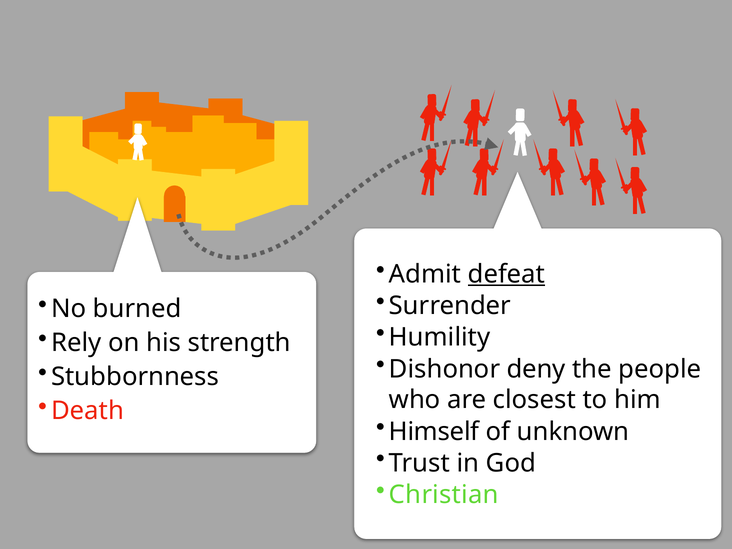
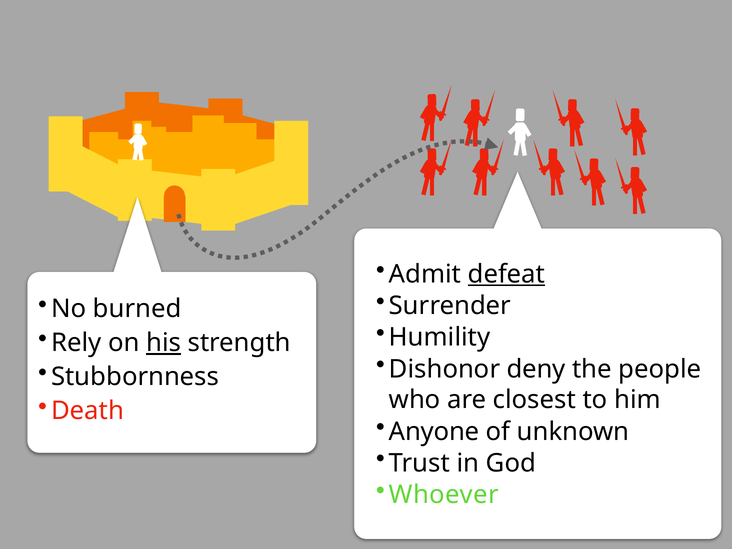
his underline: none -> present (164, 343)
Himself: Himself -> Anyone (434, 432)
Christian: Christian -> Whoever (444, 495)
